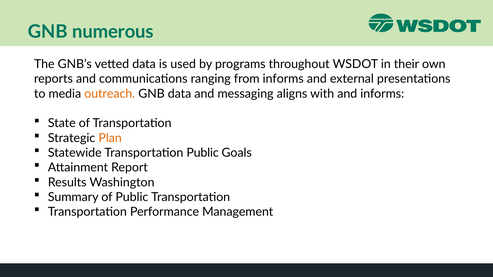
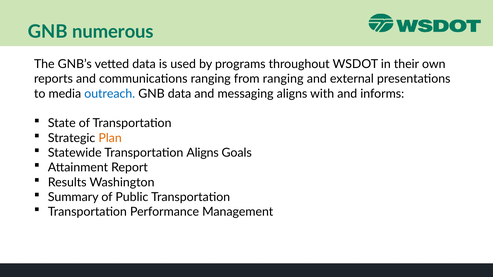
from informs: informs -> ranging (283, 79)
outreach colour: orange -> blue (110, 94)
Transportation Public: Public -> Aligns (203, 153)
